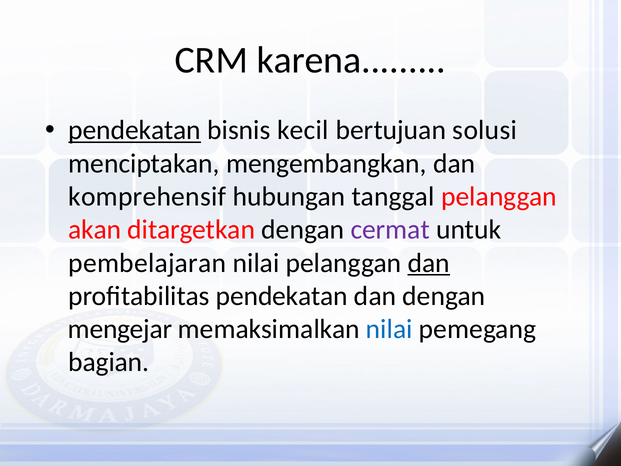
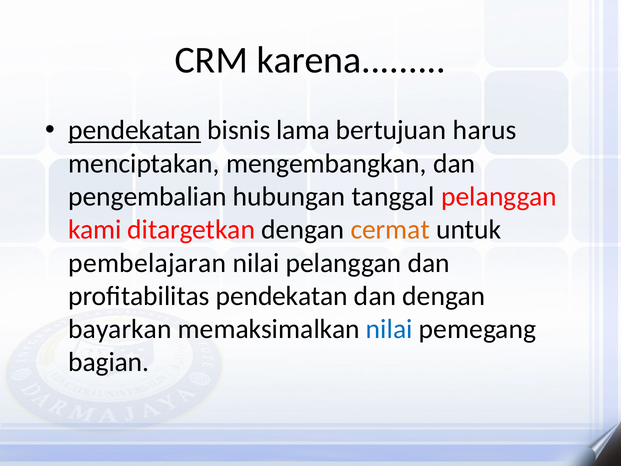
kecil: kecil -> lama (303, 130)
solusi: solusi -> harus (485, 130)
komprehensif: komprehensif -> pengembalian (147, 197)
akan: akan -> kami (95, 230)
cermat colour: purple -> orange (390, 230)
dan underline: present -> none (429, 263)
mengejar: mengejar -> bayarkan (120, 329)
